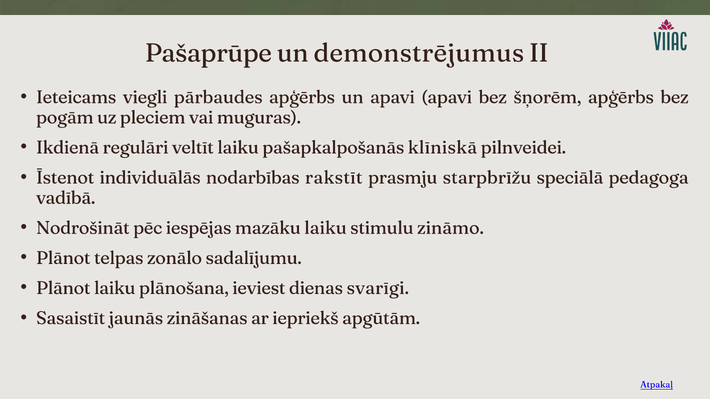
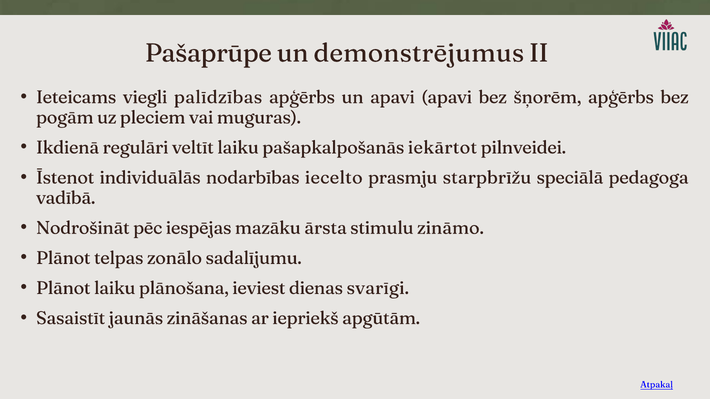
pārbaudes: pārbaudes -> palīdzības (218, 97)
klīniskā: klīniskā -> iekārtot (442, 148)
rakstīt: rakstīt -> iecelto (334, 178)
mazāku laiku: laiku -> ārsta (326, 228)
